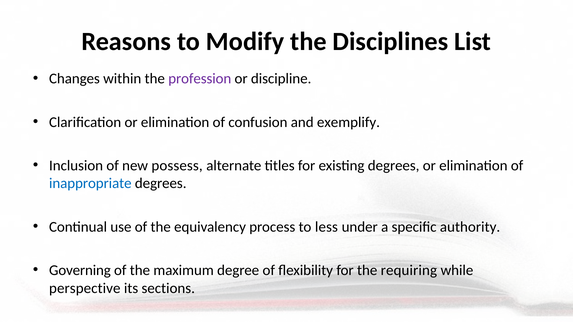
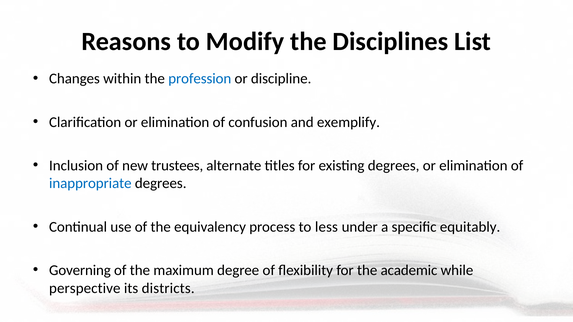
profession colour: purple -> blue (200, 79)
possess: possess -> trustees (177, 166)
authority: authority -> equitably (470, 227)
requiring: requiring -> academic (409, 270)
sections: sections -> districts (168, 288)
